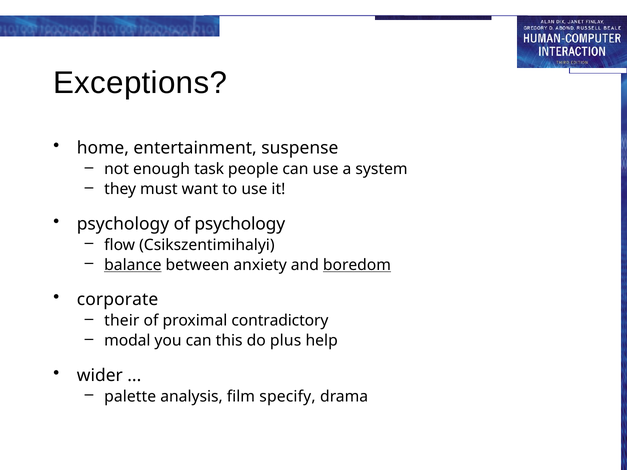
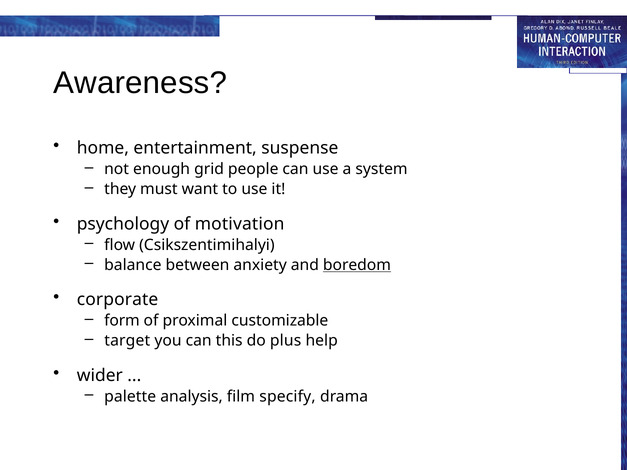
Exceptions: Exceptions -> Awareness (140, 83)
task: task -> grid (209, 169)
of psychology: psychology -> motivation (240, 224)
balance underline: present -> none (133, 265)
their: their -> form (122, 321)
contradictory: contradictory -> customizable (280, 321)
modal: modal -> target (127, 341)
